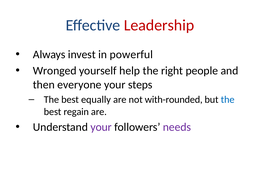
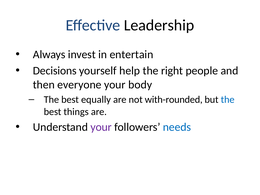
Leadership colour: red -> black (159, 25)
powerful: powerful -> entertain (131, 55)
Wronged: Wronged -> Decisions (55, 71)
steps: steps -> body (140, 85)
regain: regain -> things (76, 112)
needs colour: purple -> blue (177, 127)
